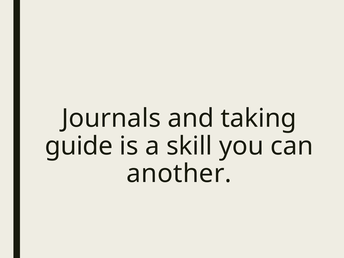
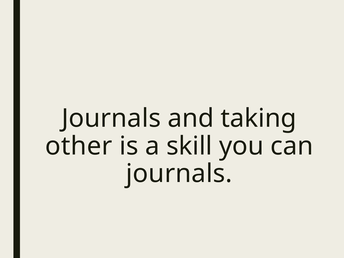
guide: guide -> other (79, 146)
another: another -> journals (179, 174)
